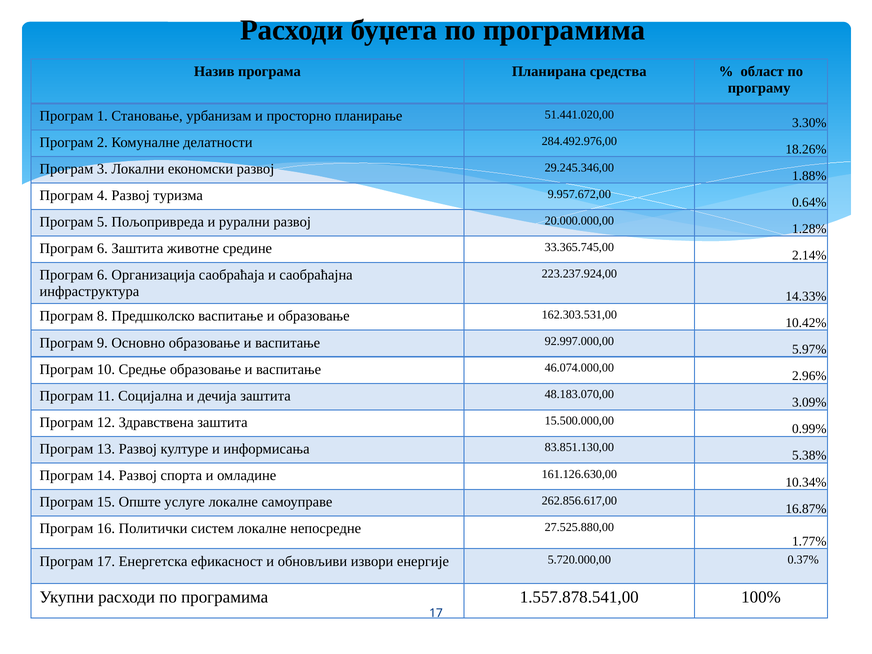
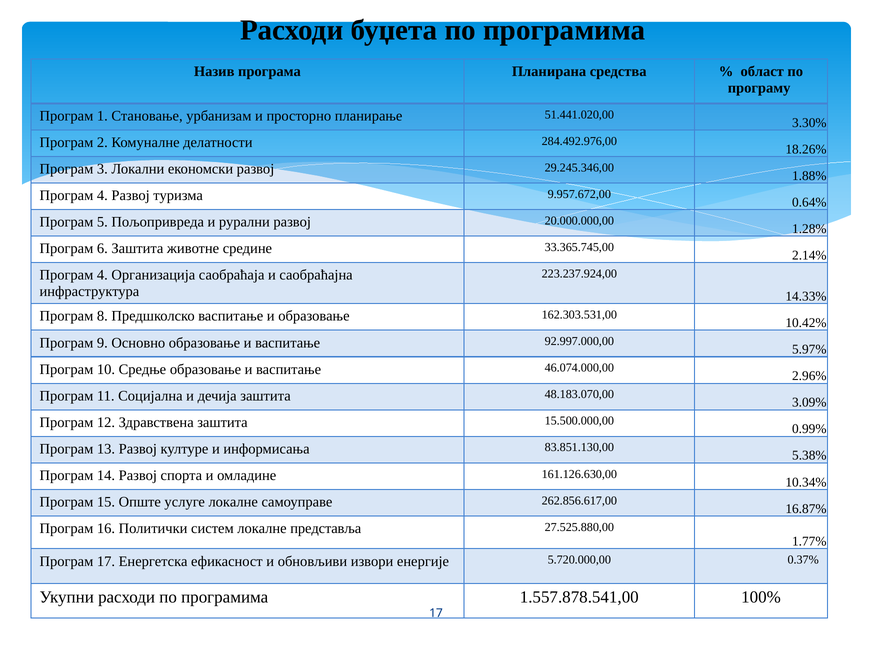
6: 6 -> 4 (102, 275)
непосредне: непосредне -> представља (326, 529)
